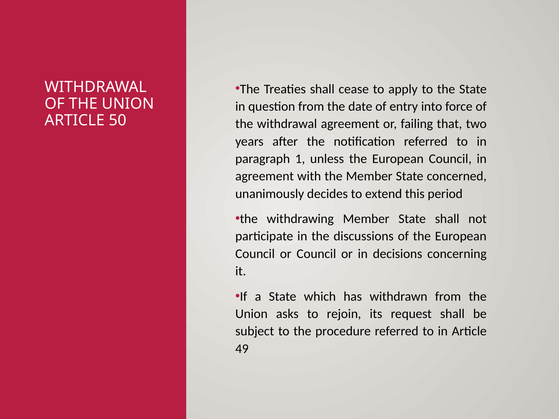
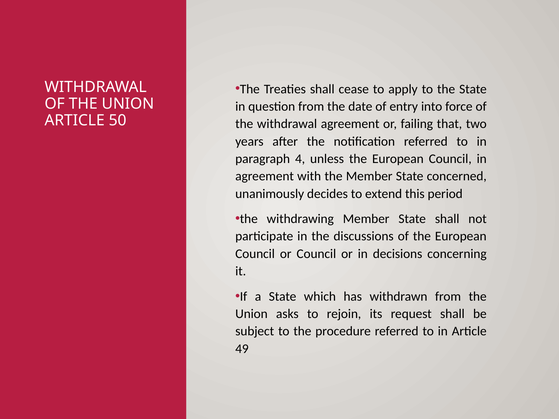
1: 1 -> 4 (300, 159)
